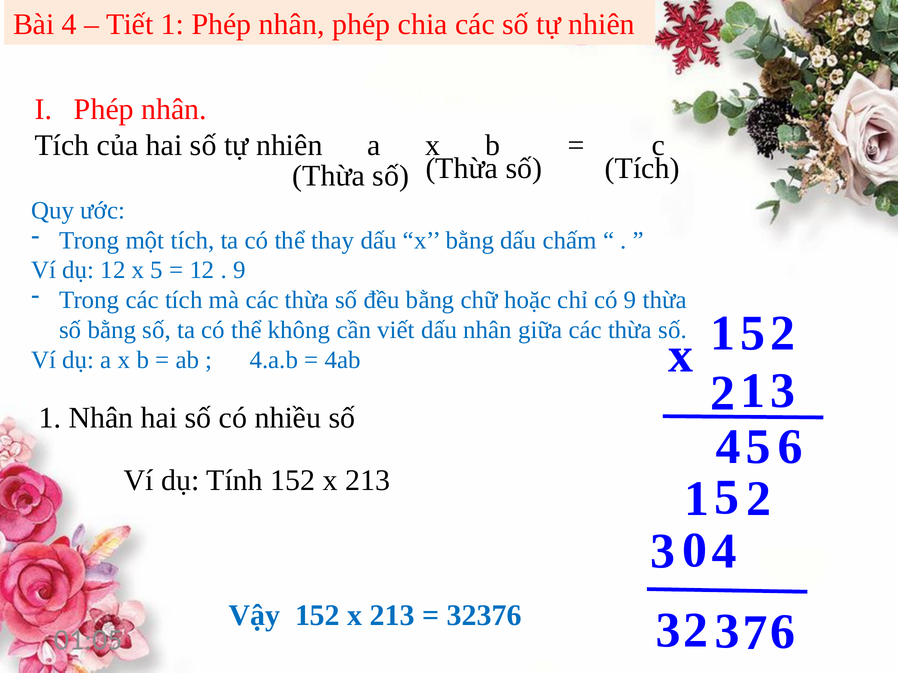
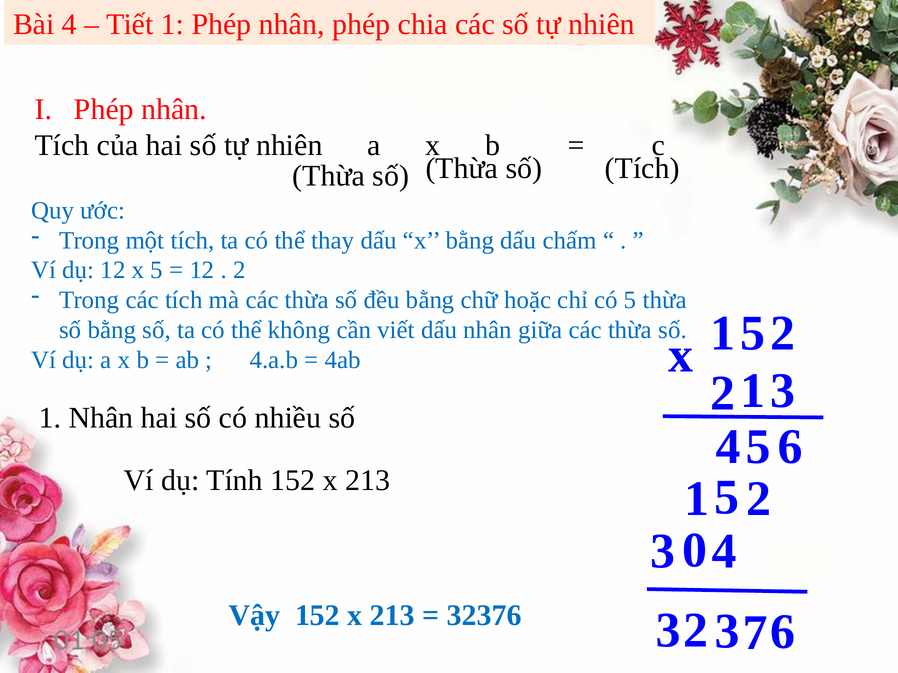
9: 9 -> 2 (239, 270)
có 9: 9 -> 5 (630, 300)
